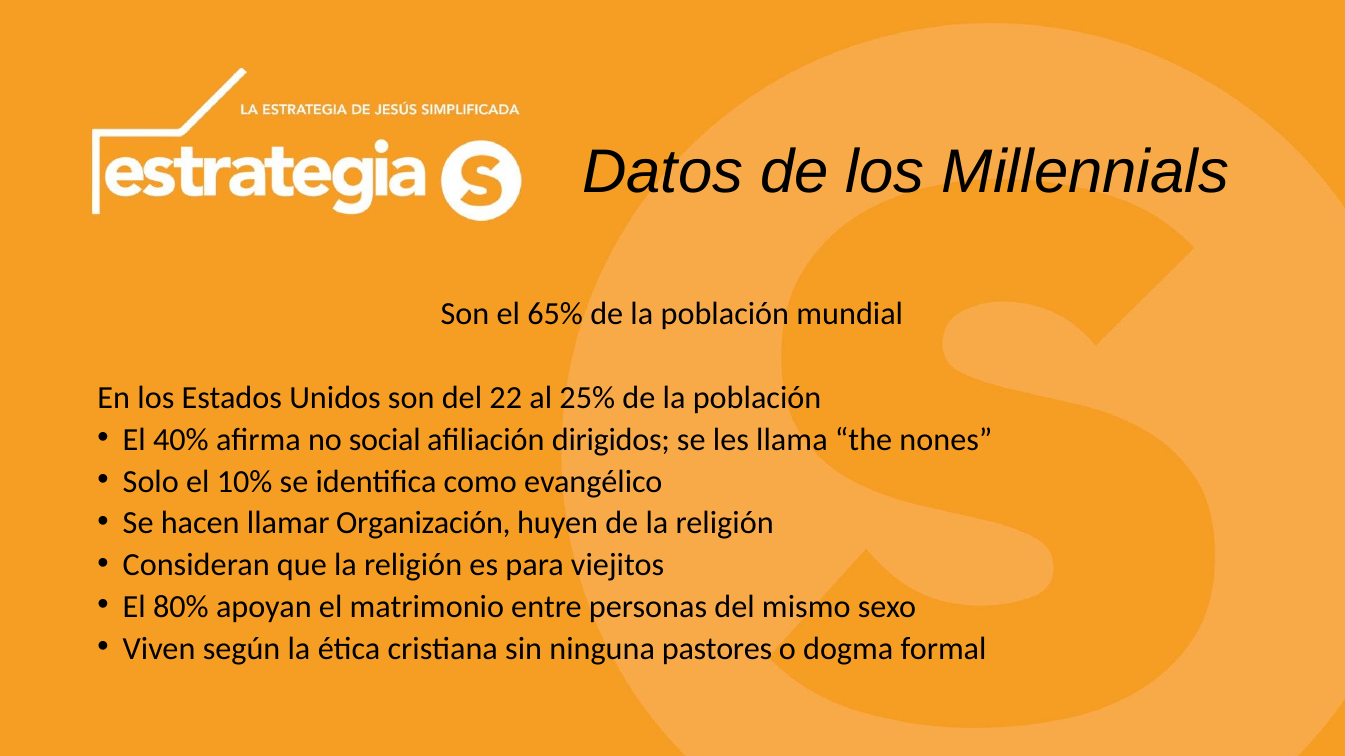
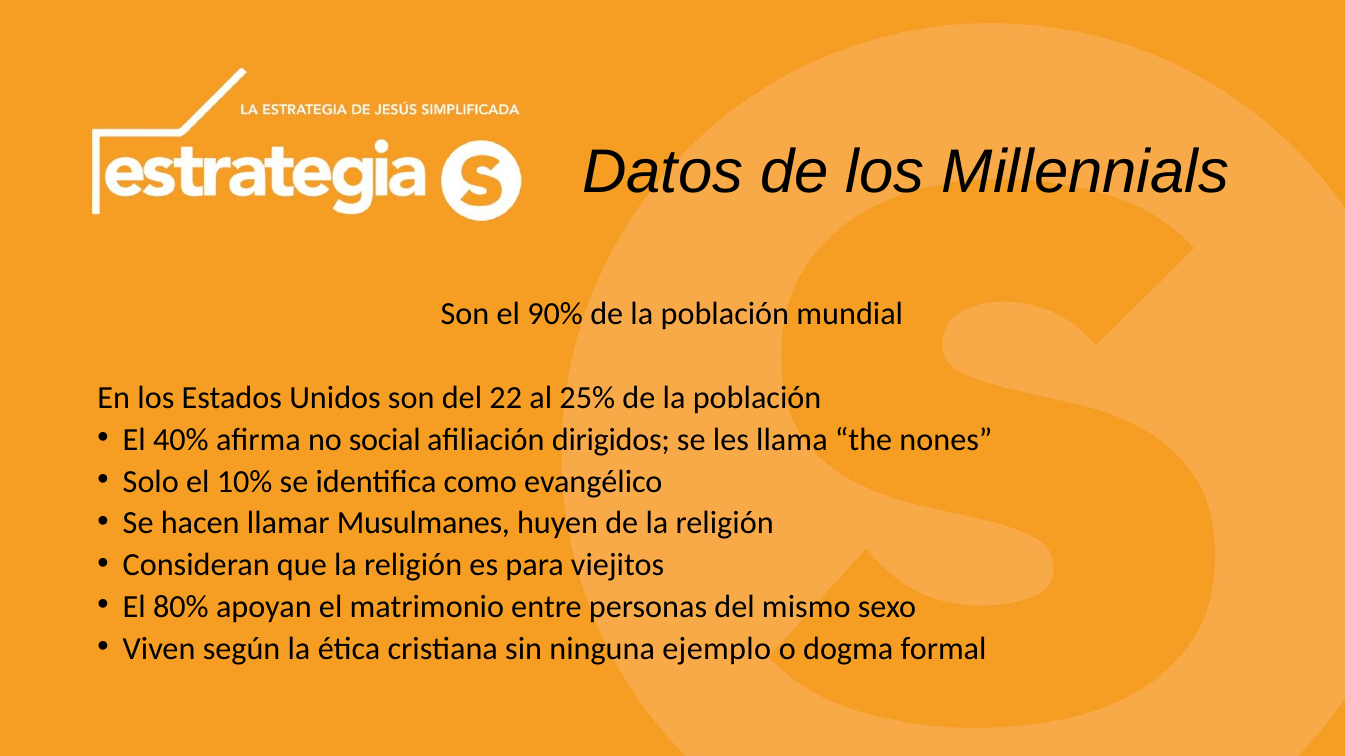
65%: 65% -> 90% (555, 314)
Organización: Organización -> Musulmanes (423, 524)
pastores: pastores -> ejemplo (717, 649)
